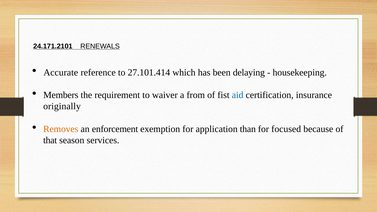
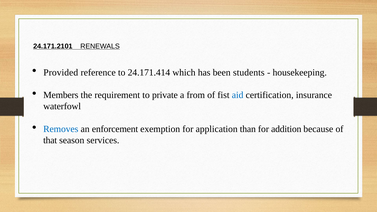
Accurate: Accurate -> Provided (61, 72)
27.101.414: 27.101.414 -> 24.171.414 (149, 72)
delaying: delaying -> students (249, 72)
waiver: waiver -> private (165, 95)
originally: originally -> waterfowl (62, 106)
Removes colour: orange -> blue (61, 129)
focused: focused -> addition (286, 129)
